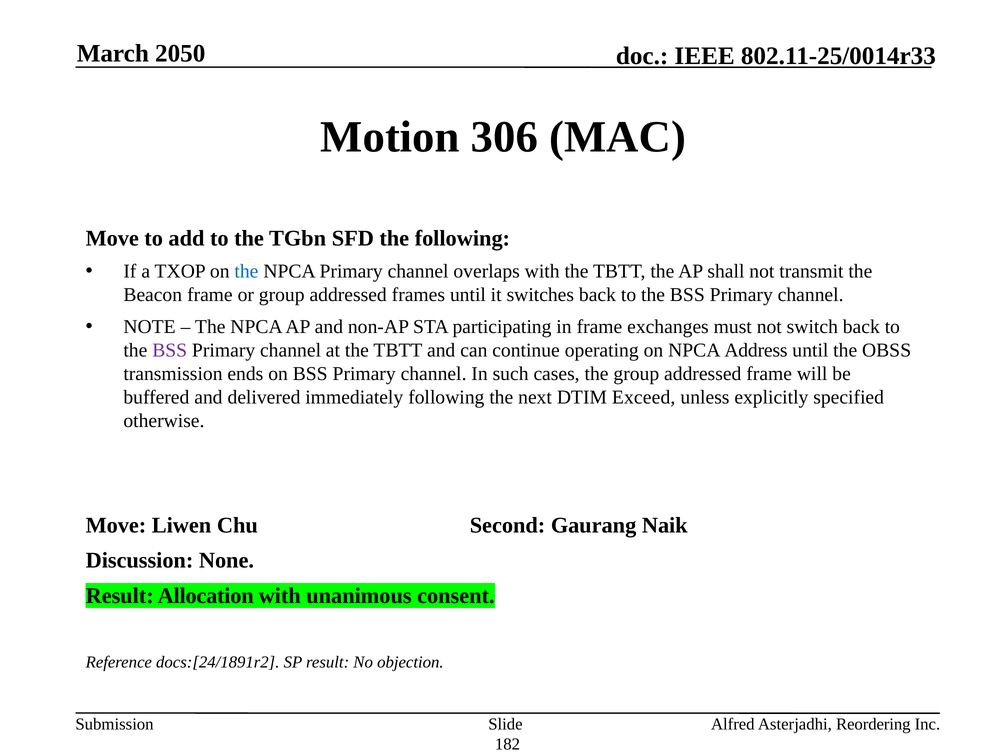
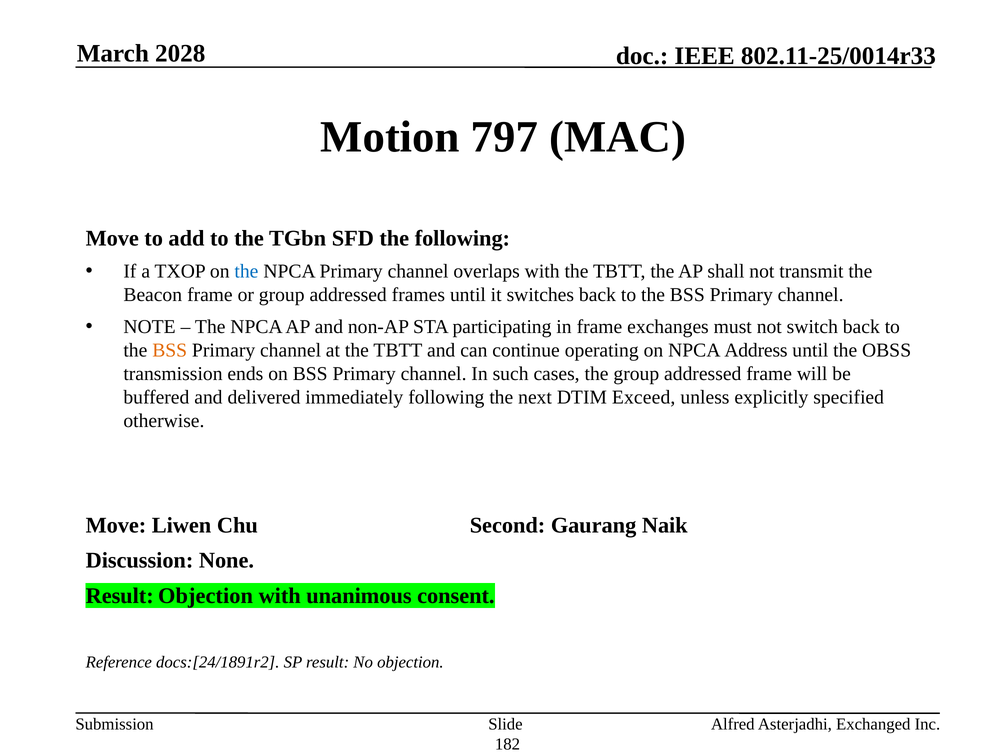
2050: 2050 -> 2028 (180, 53)
306: 306 -> 797 (504, 137)
BSS colour: purple -> orange (170, 351)
Result Allocation: Allocation -> Objection (206, 596)
Reordering: Reordering -> Exchanged (873, 724)
